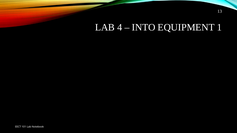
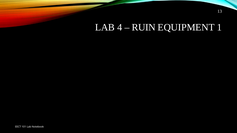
INTO: INTO -> RUIN (144, 27)
